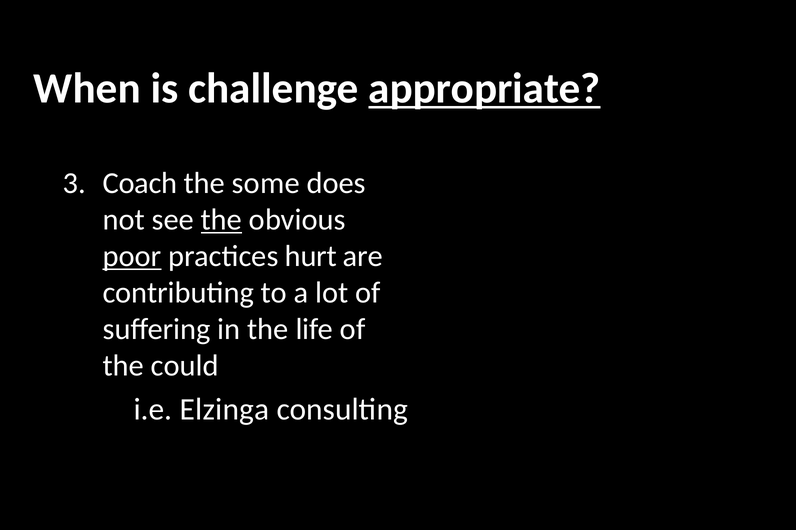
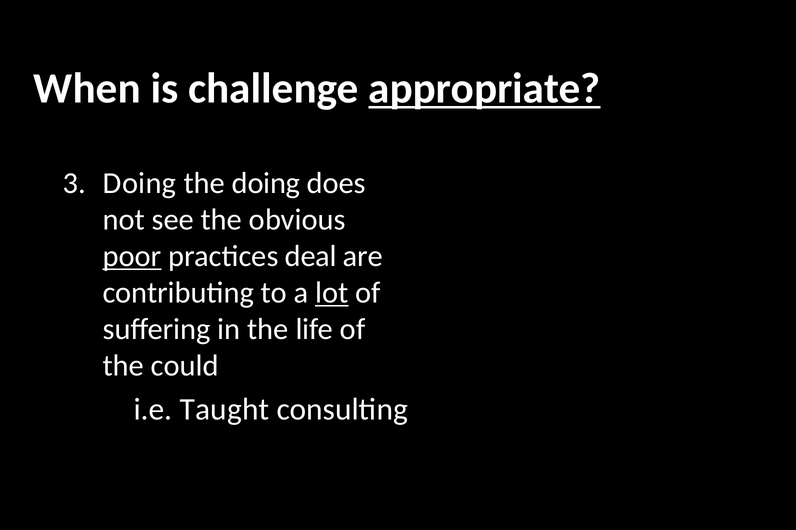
Coach: Coach -> Doing (140, 183)
the some: some -> doing (266, 183)
the underline: present -> none (221, 220)
hurt: hurt -> deal (311, 257)
lot underline: none -> present (332, 293)
Elzinga: Elzinga -> Taught (225, 410)
